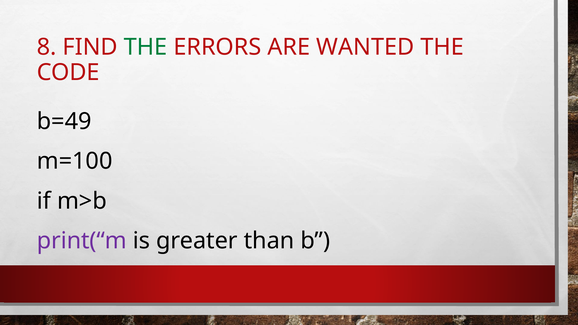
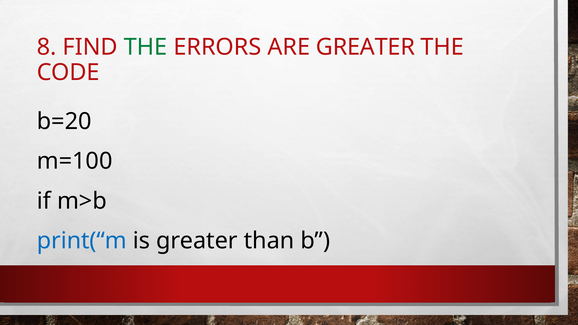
ARE WANTED: WANTED -> GREATER (365, 47)
b=49: b=49 -> b=20 (64, 121)
print(“m colour: purple -> blue (82, 241)
